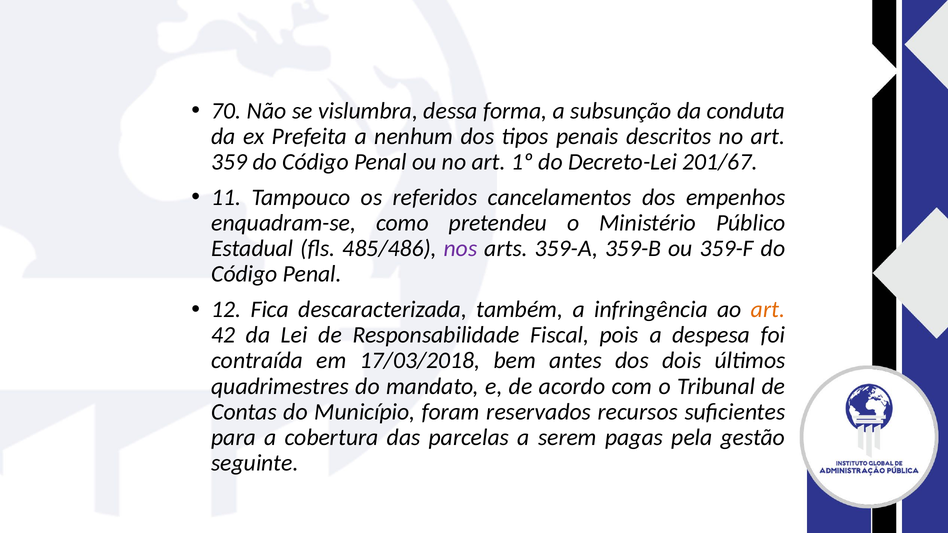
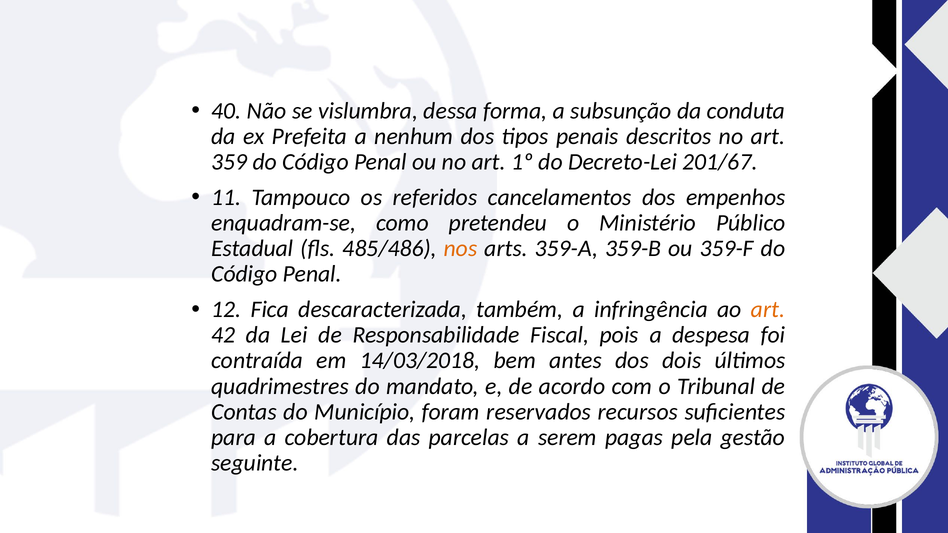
70: 70 -> 40 (226, 111)
nos colour: purple -> orange (461, 249)
17/03/2018: 17/03/2018 -> 14/03/2018 (420, 361)
